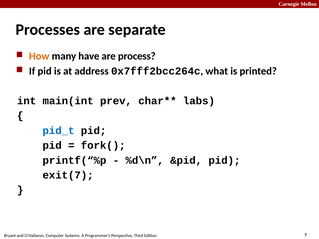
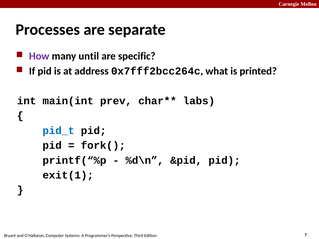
How colour: orange -> purple (39, 56)
have: have -> until (89, 56)
process: process -> specific (137, 56)
exit(7: exit(7 -> exit(1 (68, 175)
